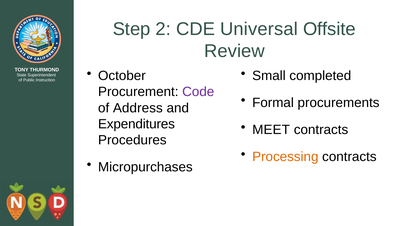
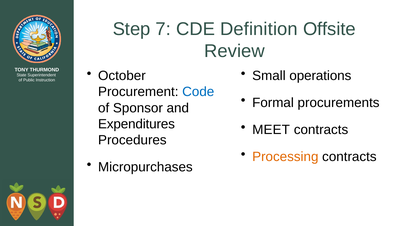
2: 2 -> 7 (163, 29)
Universal: Universal -> Definition (259, 29)
completed: completed -> operations (320, 76)
Code colour: purple -> blue (198, 92)
Address: Address -> Sponsor (138, 108)
